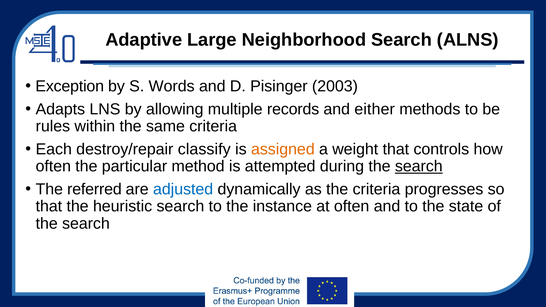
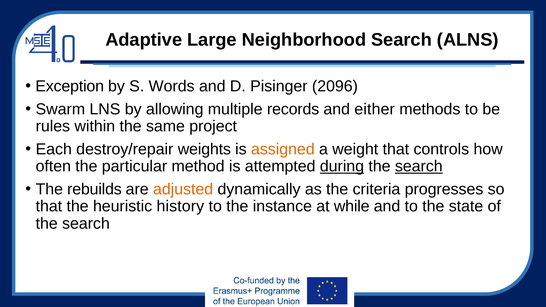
2003: 2003 -> 2096 (335, 86)
Adapts: Adapts -> Swarm (60, 109)
same criteria: criteria -> project (213, 126)
classify: classify -> weights (204, 149)
during underline: none -> present (342, 166)
referred: referred -> rebuilds (94, 189)
adjusted colour: blue -> orange (183, 189)
heuristic search: search -> history (180, 206)
at often: often -> while (352, 206)
